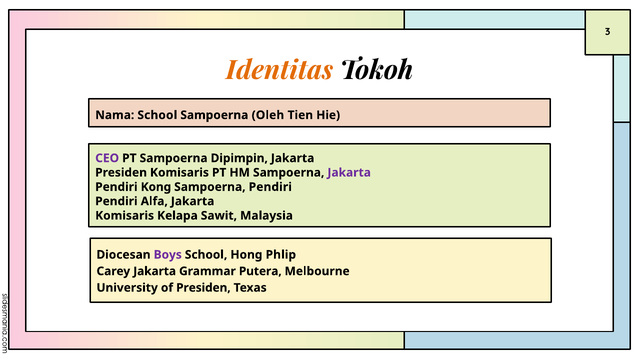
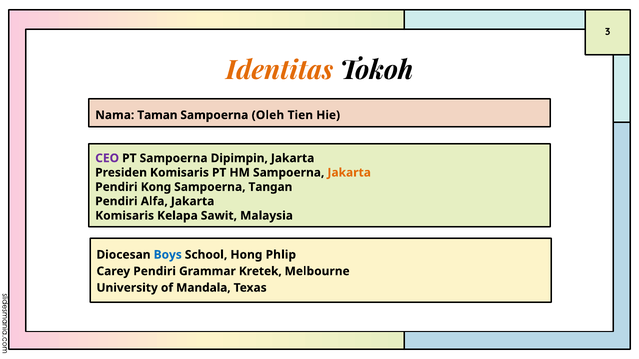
Nama School: School -> Taman (157, 115)
Jakarta colour: purple -> orange (349, 173)
Sampoerna Pendiri: Pendiri -> Tangan (270, 187)
Boys colour: purple -> blue (168, 255)
Carey Jakarta: Jakarta -> Pendiri (155, 272)
Putera: Putera -> Kretek (260, 272)
of Presiden: Presiden -> Mandala (203, 288)
